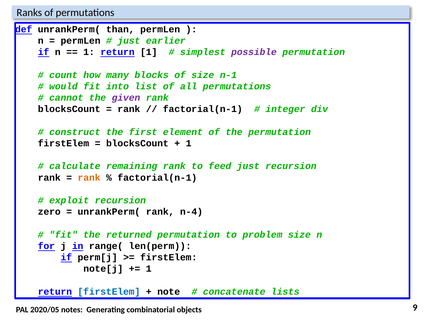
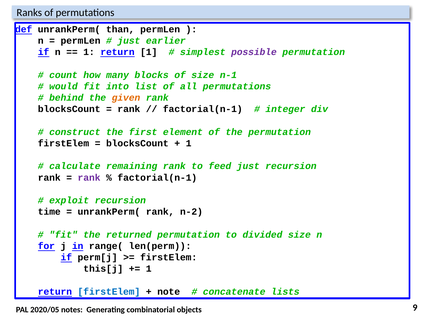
cannot: cannot -> behind (66, 98)
given colour: purple -> orange (126, 98)
rank colour: orange -> purple (89, 178)
zero: zero -> time (49, 212)
n-4: n-4 -> n-2 (191, 212)
problem: problem -> divided (262, 235)
note[j: note[j -> this[j (103, 269)
